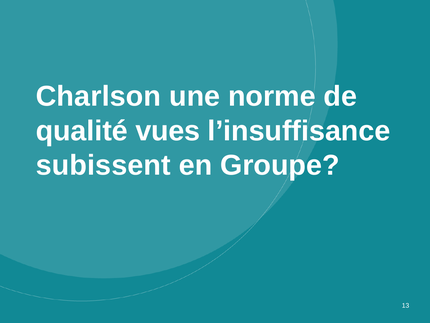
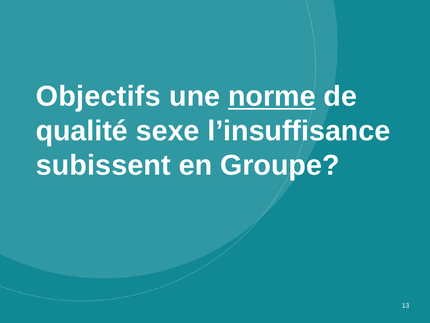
Charlson: Charlson -> Objectifs (98, 96)
norme underline: none -> present (272, 96)
vues: vues -> sexe (168, 131)
